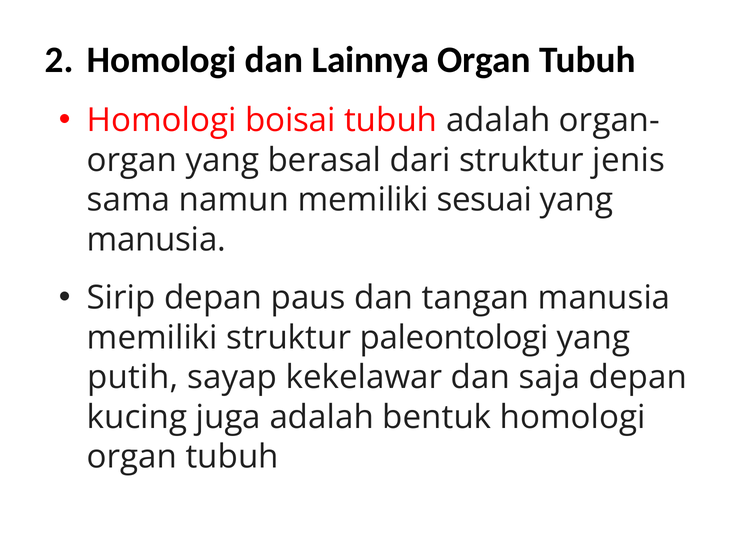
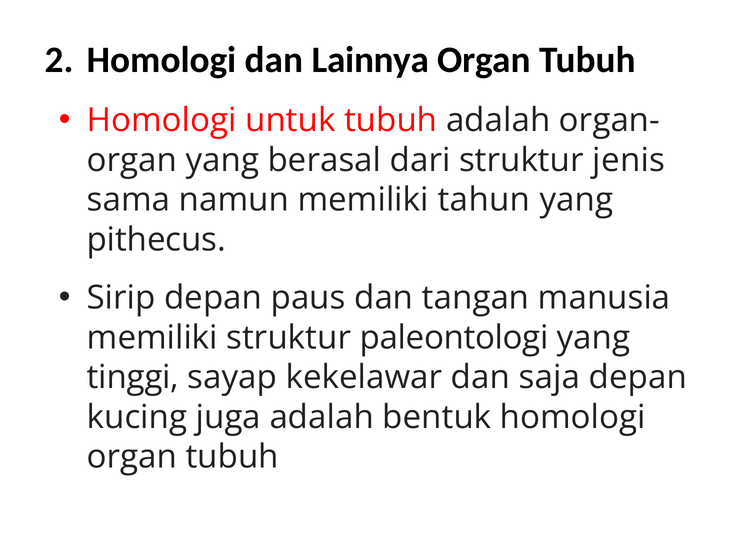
boisai: boisai -> untuk (290, 120)
sesuai: sesuai -> tahun (484, 200)
manusia: manusia -> pithecus (156, 240)
putih: putih -> tinggi (133, 378)
